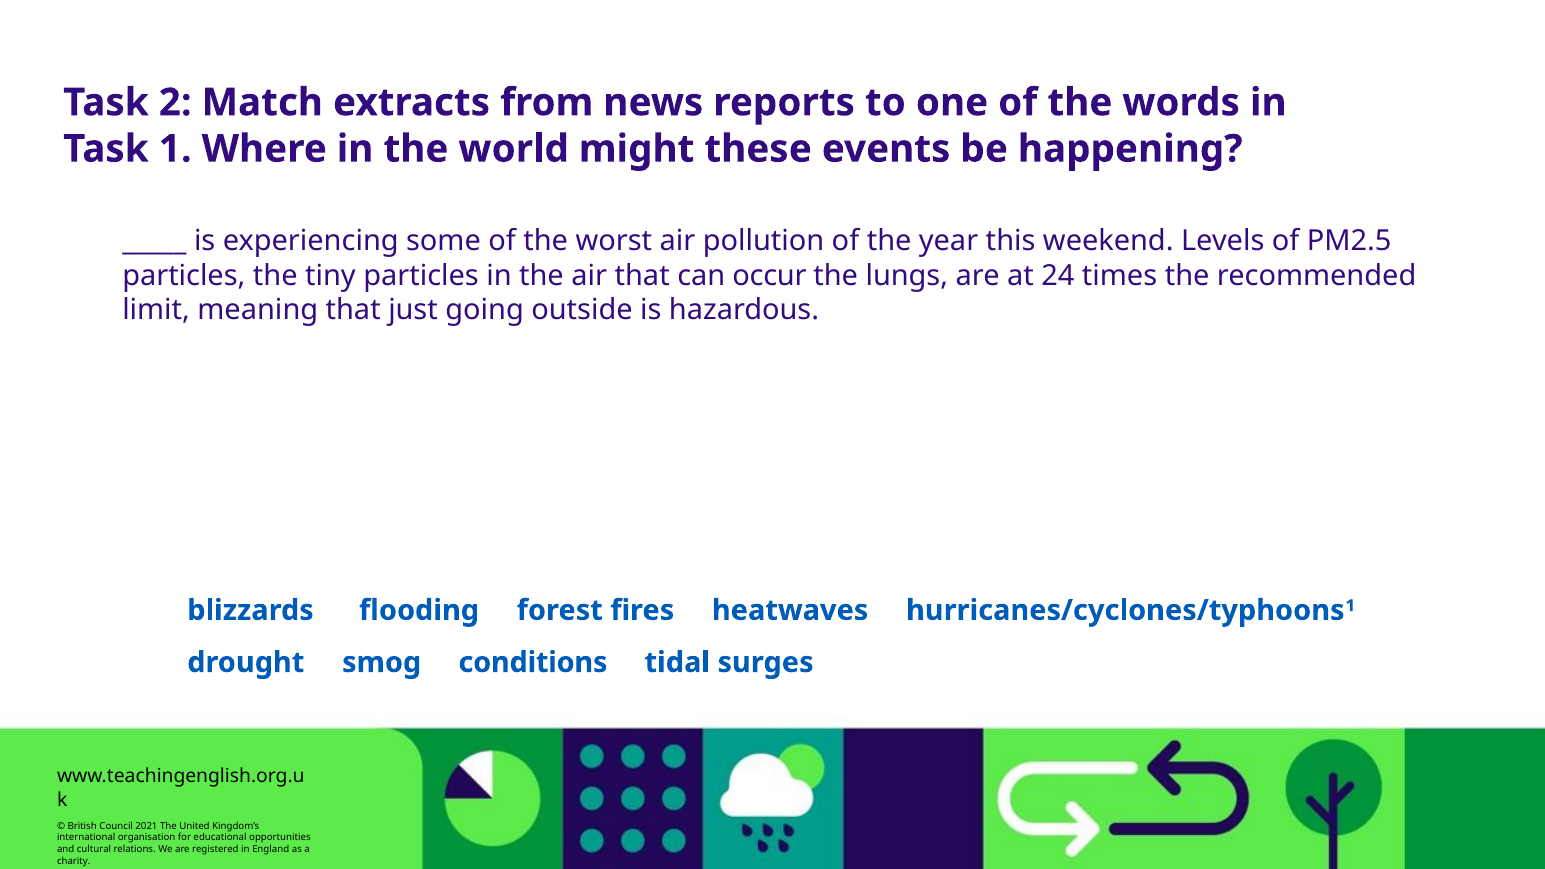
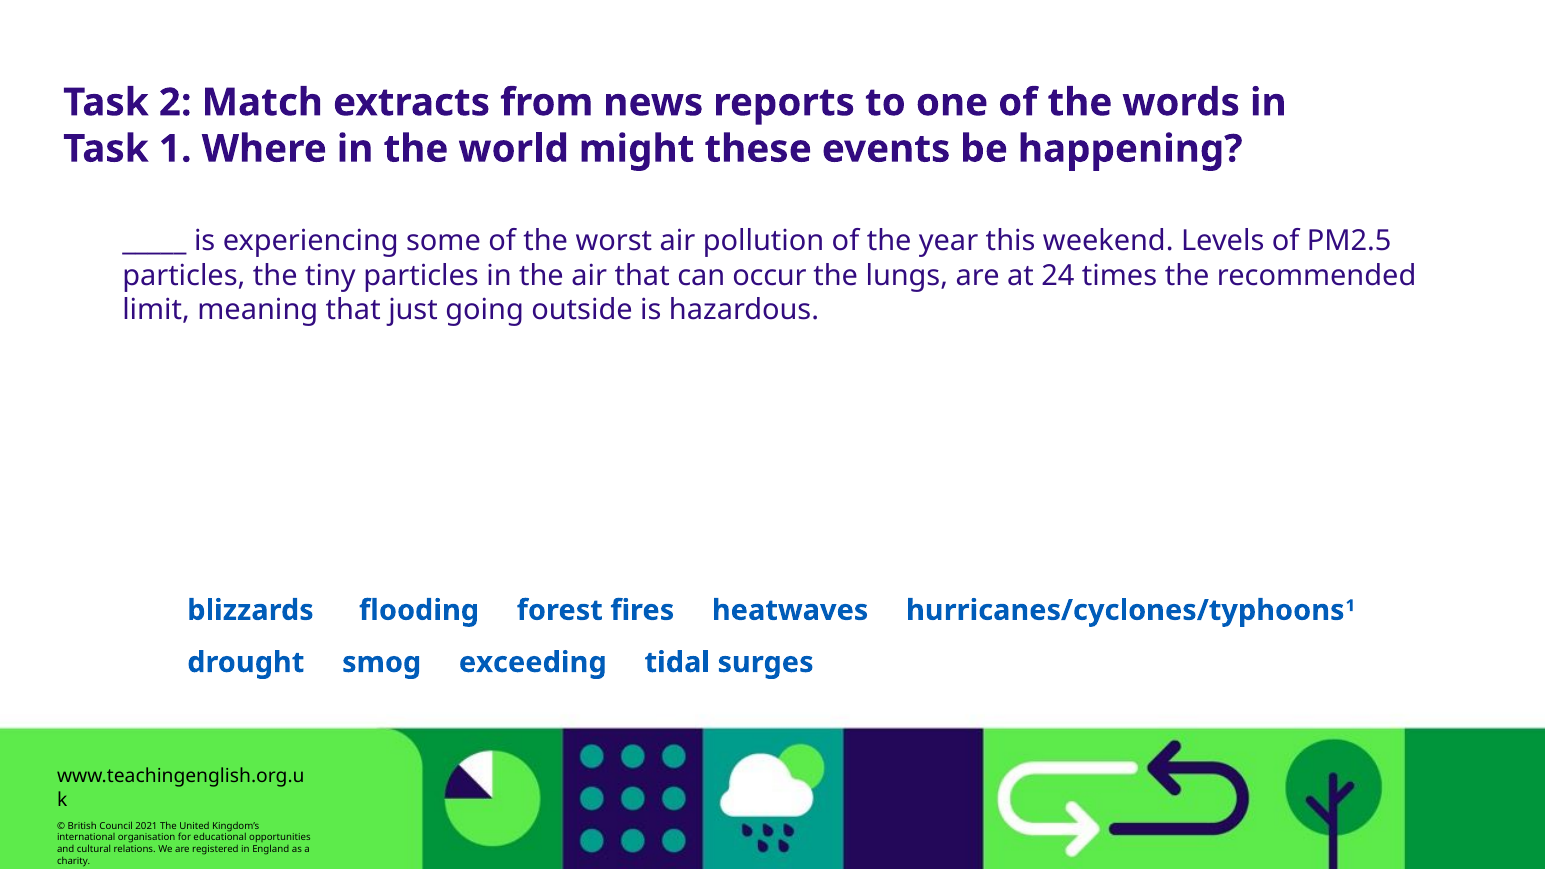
conditions: conditions -> exceeding (533, 663)
